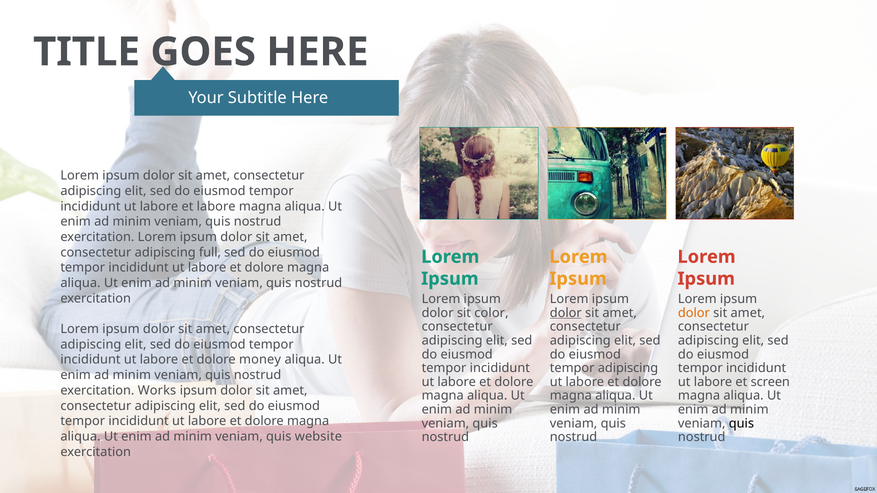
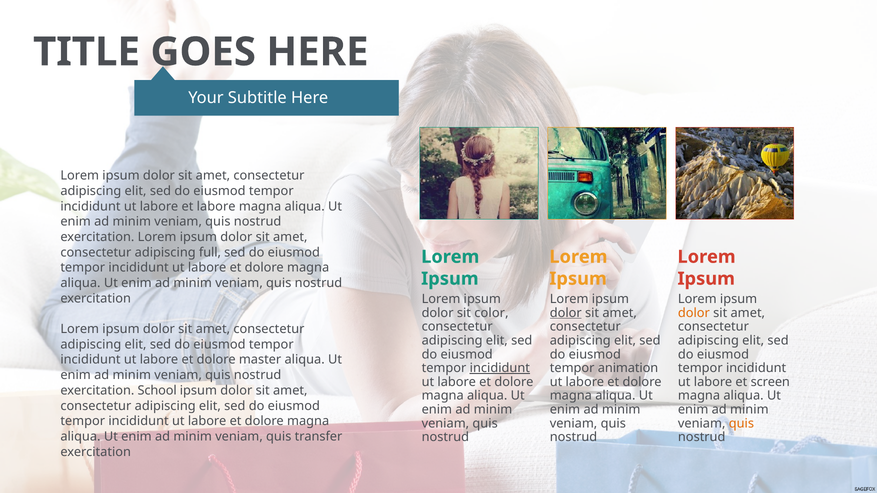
money: money -> master (260, 360)
incididunt underline: none -> present (500, 368)
tempor adipiscing: adipiscing -> animation (628, 368)
Works: Works -> School (157, 391)
quis colour: black -> orange (741, 424)
website: website -> transfer (318, 437)
